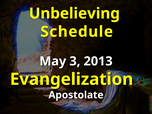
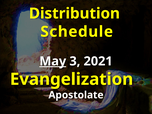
Unbelieving: Unbelieving -> Distribution (74, 13)
May underline: none -> present (53, 61)
2013: 2013 -> 2021 (98, 61)
